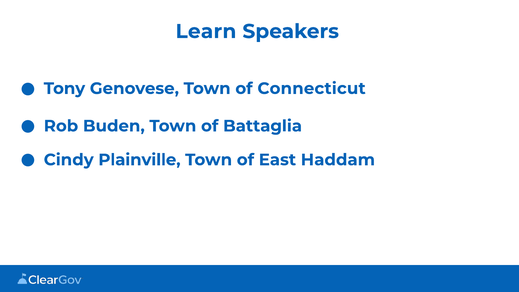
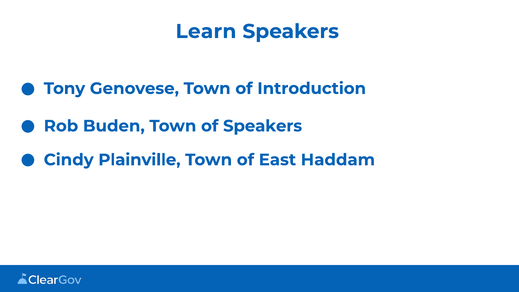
Connecticut: Connecticut -> Introduction (312, 88)
of Battaglia: Battaglia -> Speakers (263, 126)
